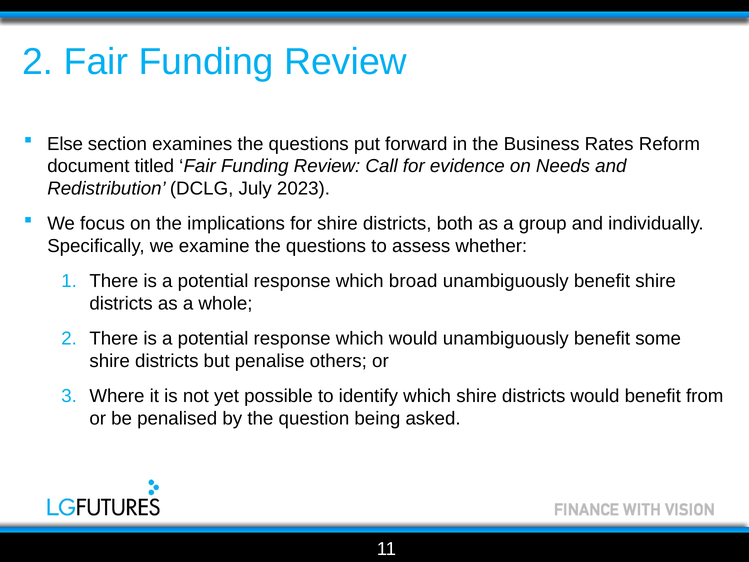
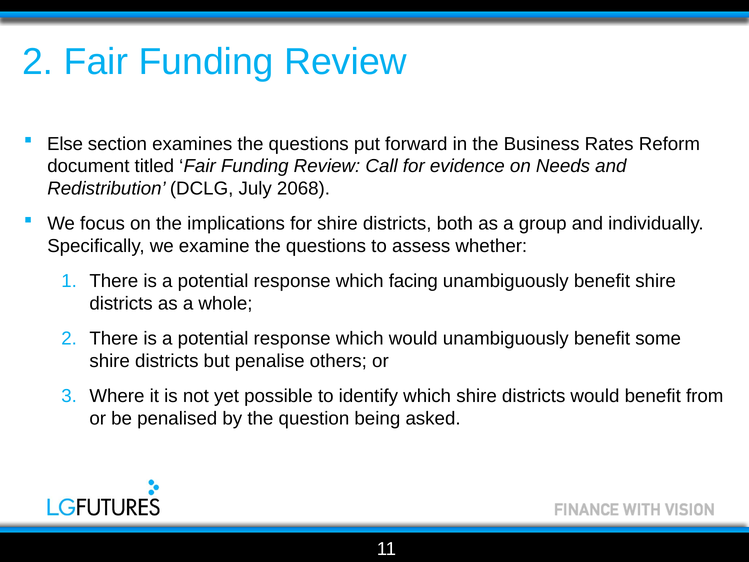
2023: 2023 -> 2068 (303, 189)
broad: broad -> facing (413, 281)
